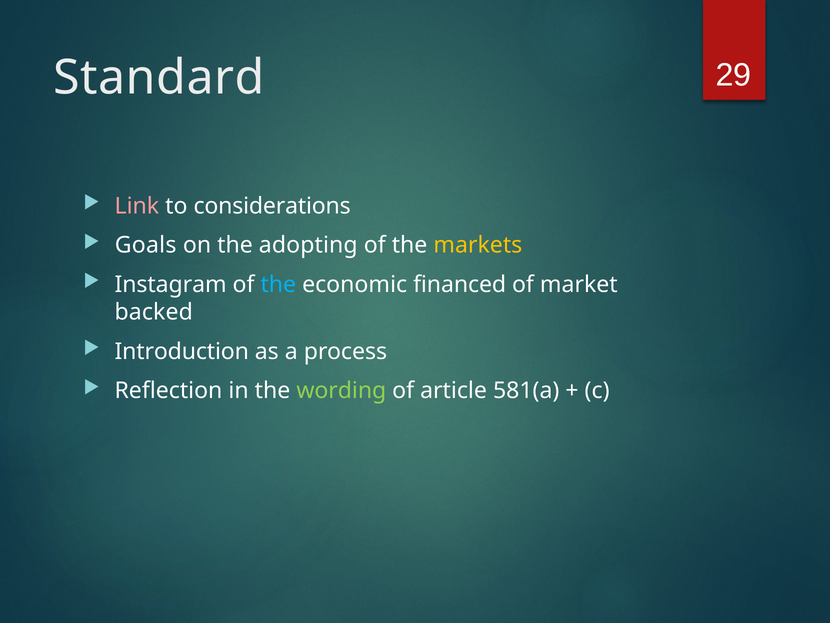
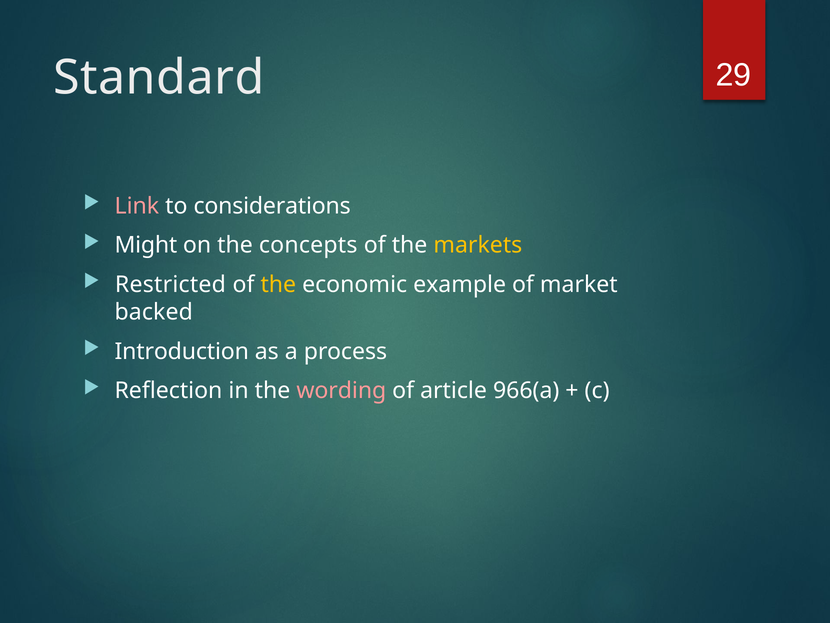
Goals: Goals -> Might (146, 245)
adopting: adopting -> concepts (308, 245)
Instagram: Instagram -> Restricted (170, 284)
the colour: light blue -> yellow (278, 284)
financed: financed -> example (460, 284)
wording colour: light green -> pink (341, 390)
581(a: 581(a -> 966(a (526, 390)
